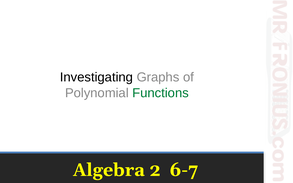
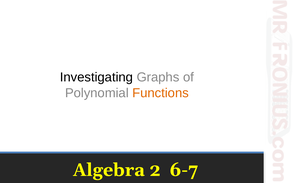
Functions colour: green -> orange (161, 93)
